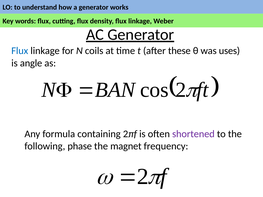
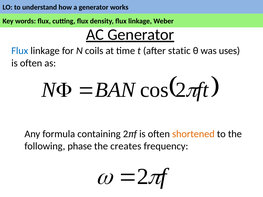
these: these -> static (179, 51)
angle: angle -> often (31, 63)
shortened colour: purple -> orange (193, 134)
magnet: magnet -> creates (126, 146)
